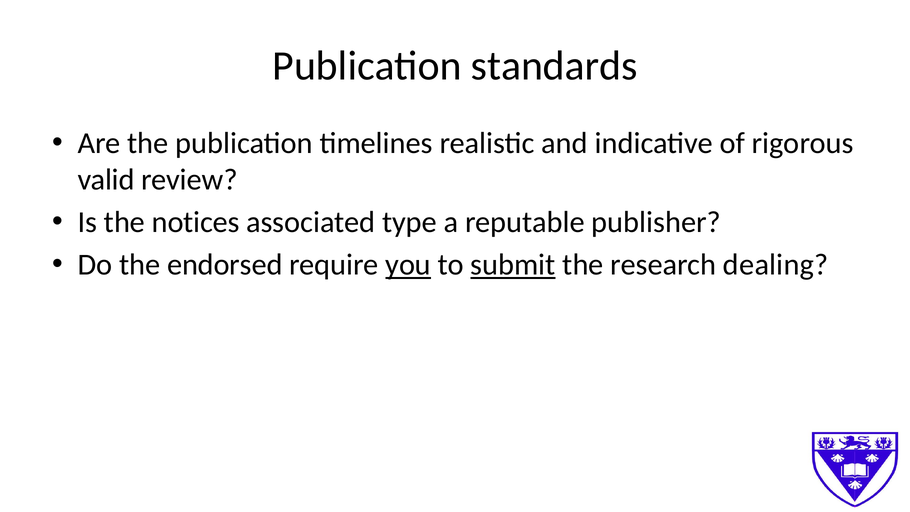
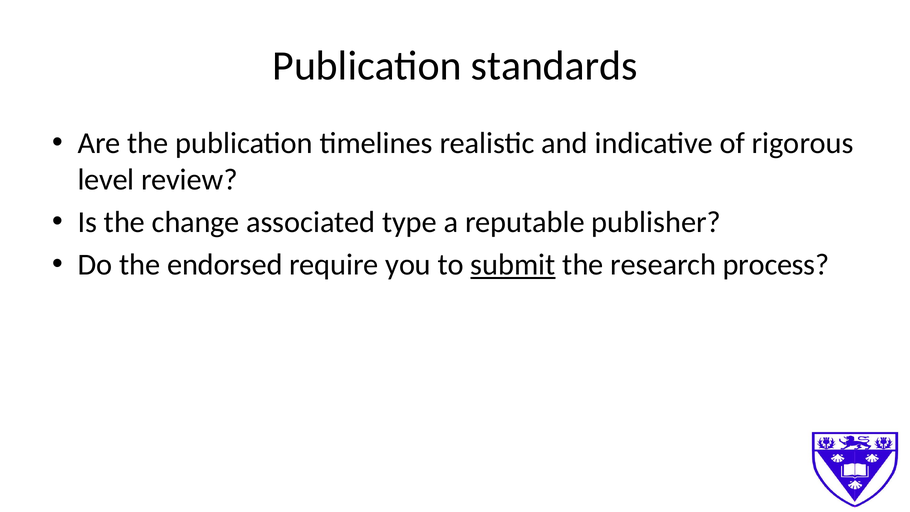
valid: valid -> level (106, 180)
notices: notices -> change (196, 222)
you underline: present -> none (408, 265)
dealing: dealing -> process (776, 265)
